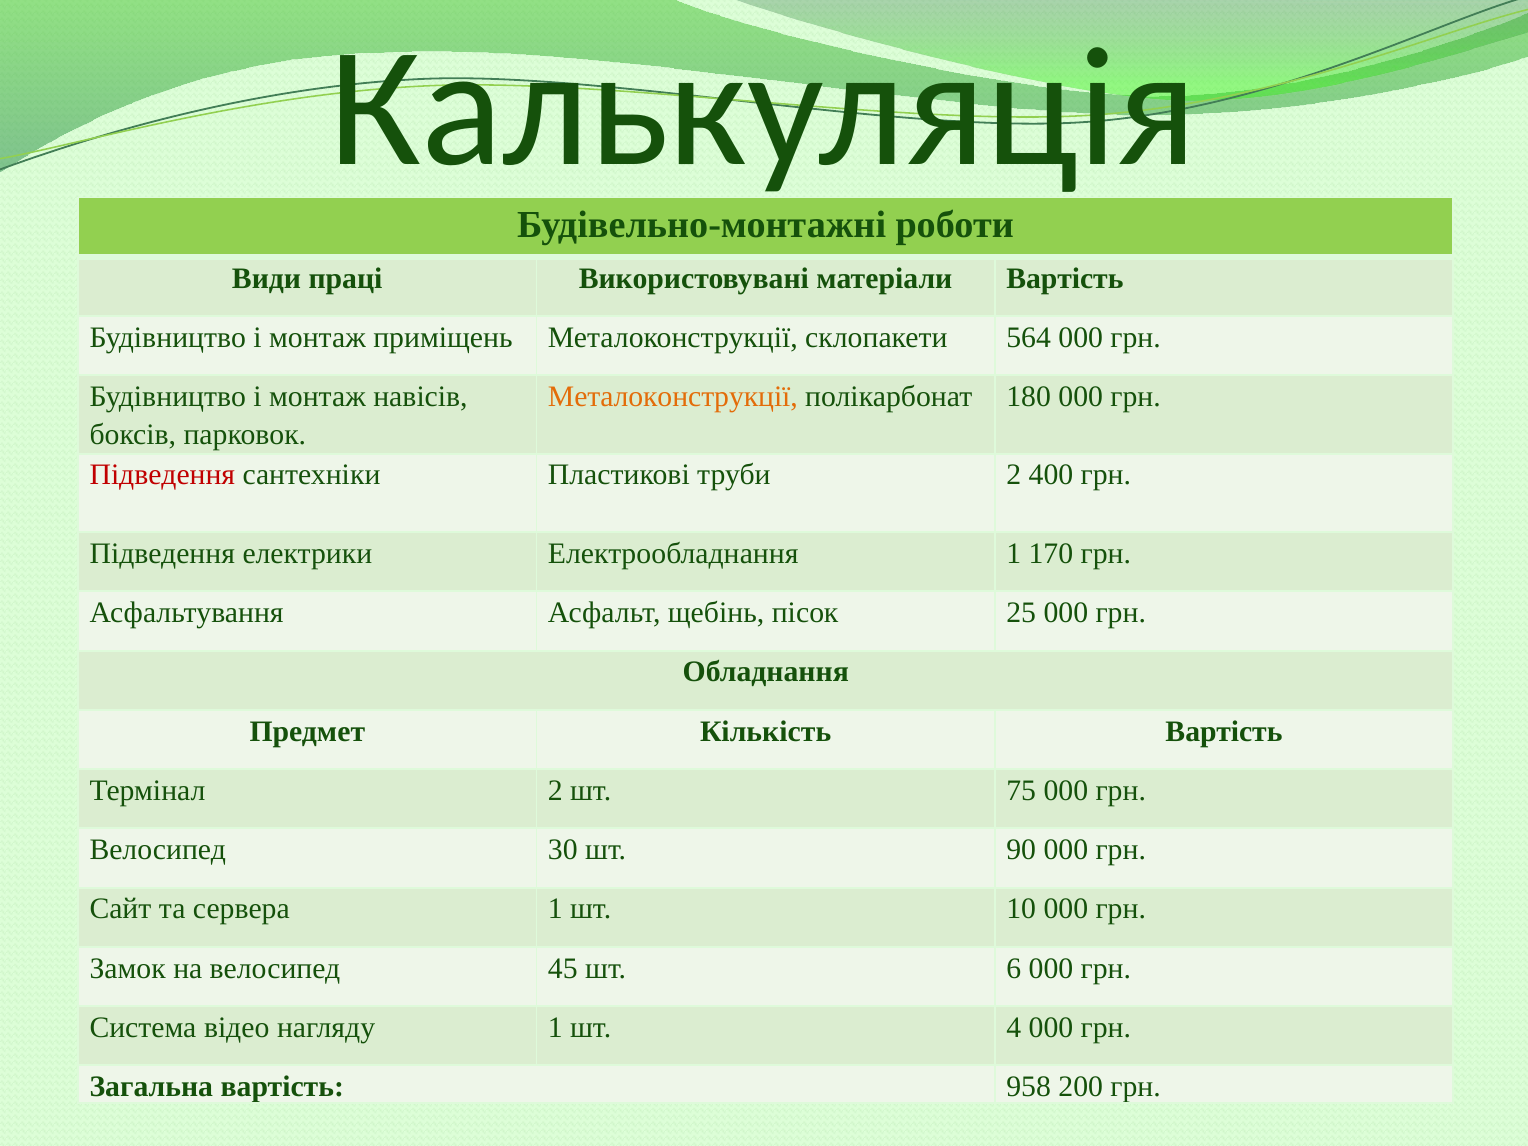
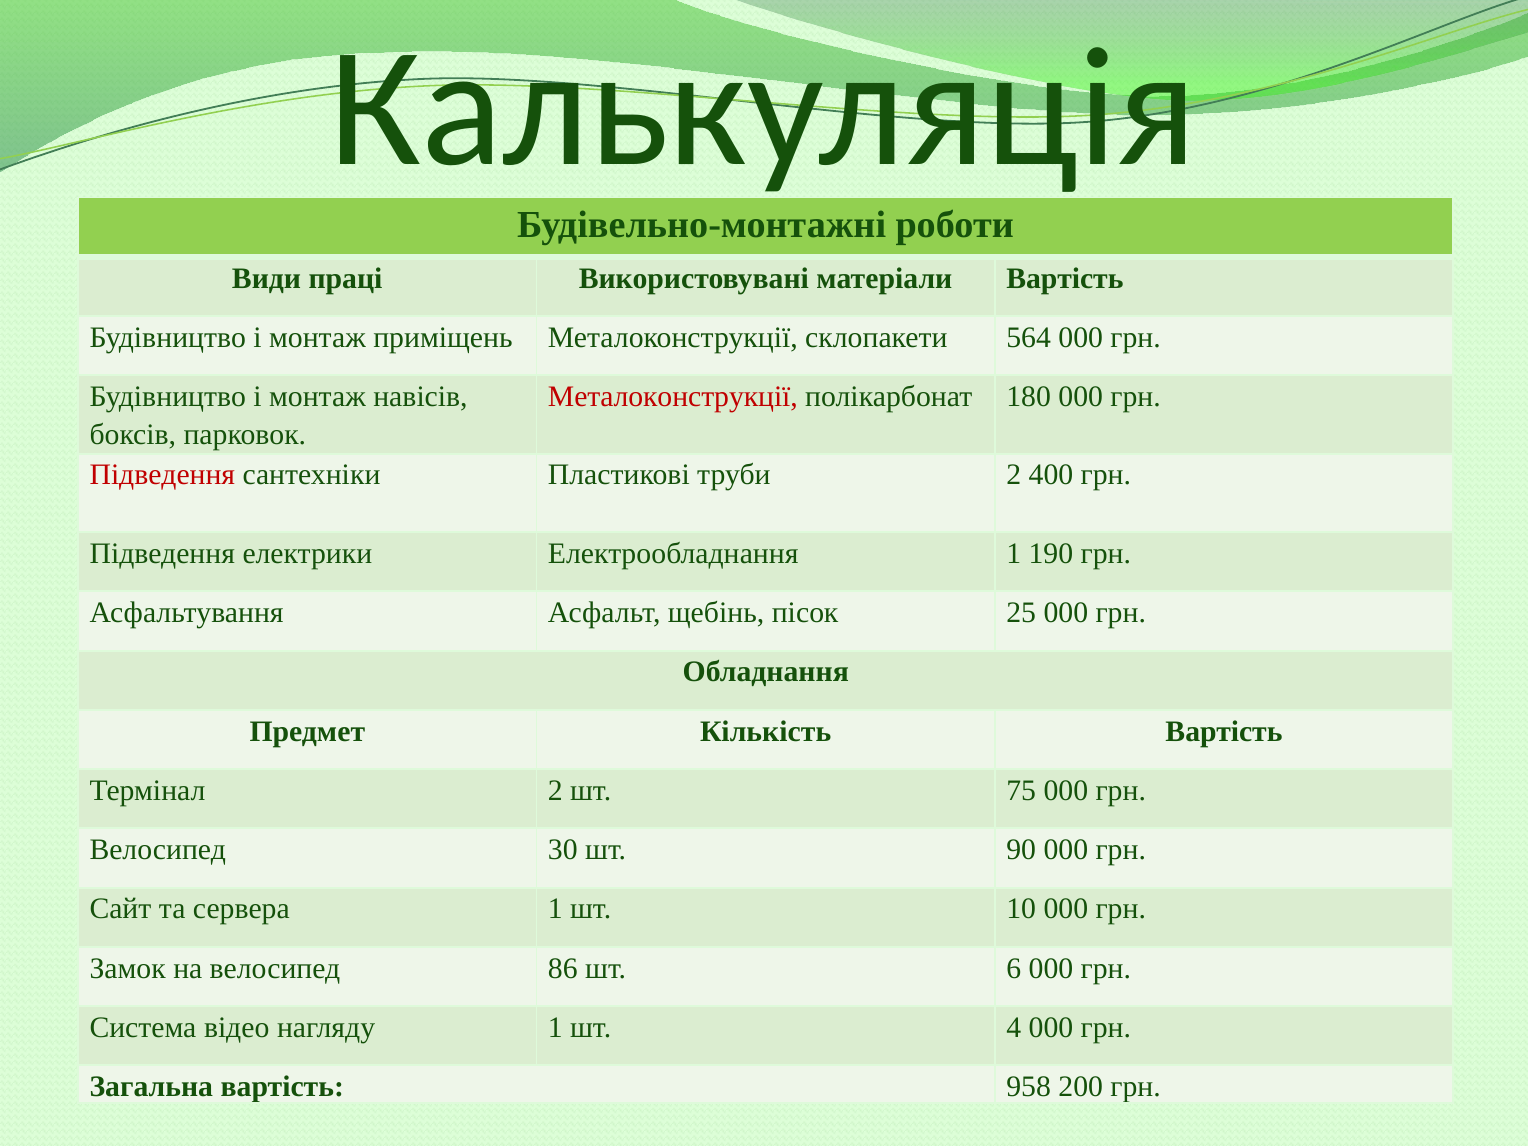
Металоконструкції colour: orange -> red (673, 397)
170: 170 -> 190 (1051, 554)
45: 45 -> 86 (563, 968)
